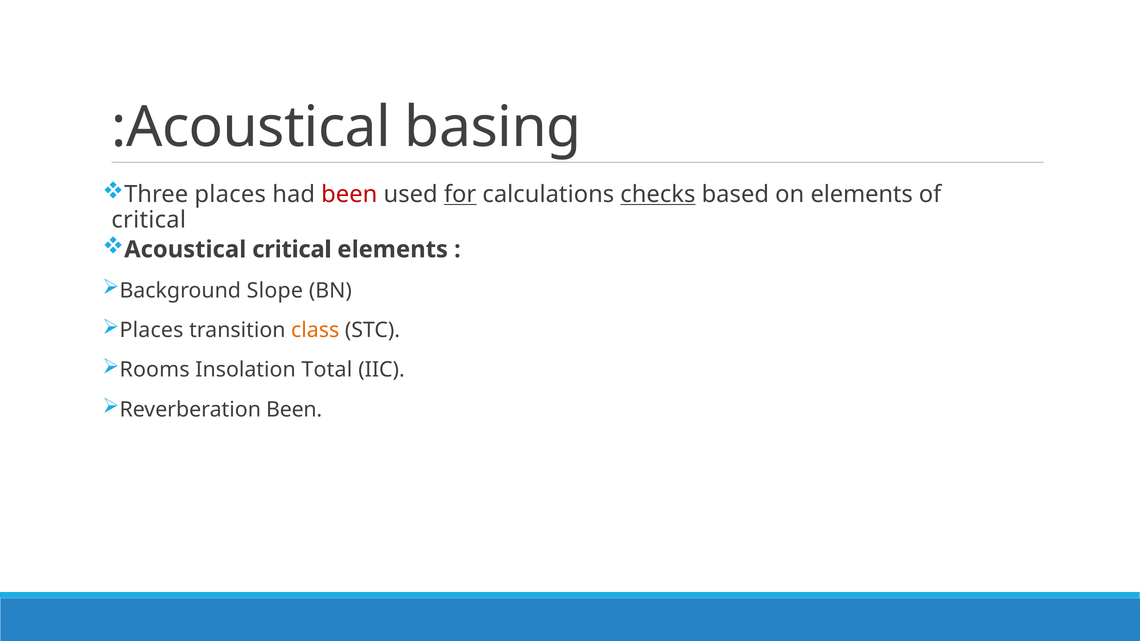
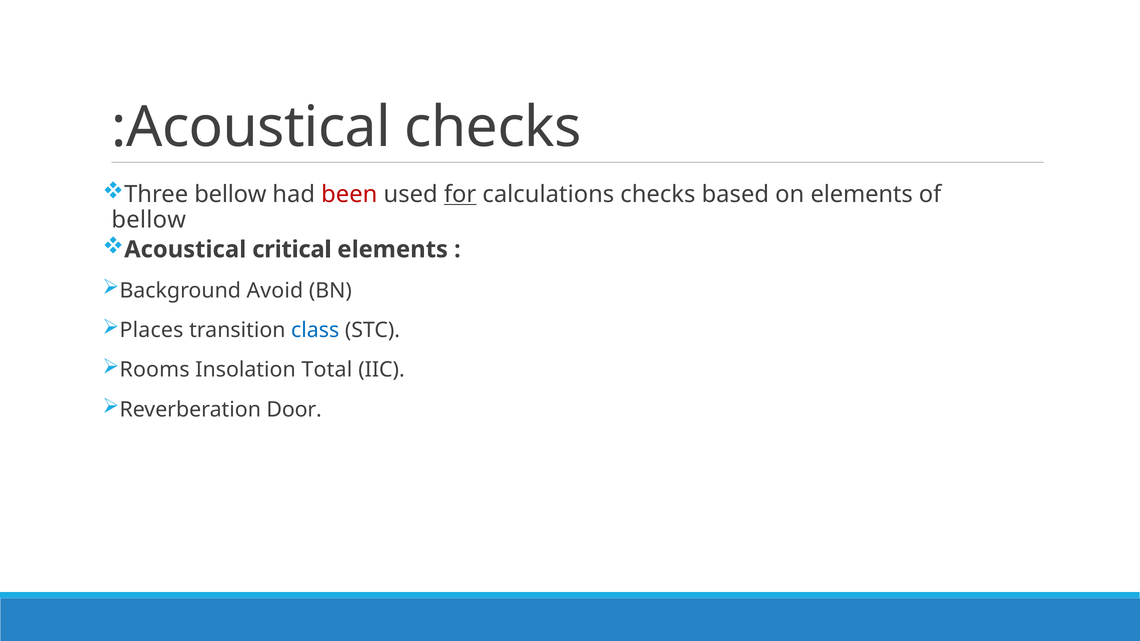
Acoustical basing: basing -> checks (493, 128)
Three places: places -> bellow (230, 194)
checks underline: present -> none (658, 194)
critical: critical -> bellow (149, 220)
Slope: Slope -> Avoid (275, 291)
class colour: orange -> blue (315, 330)
Reverberation Been: Been -> Door (294, 410)
